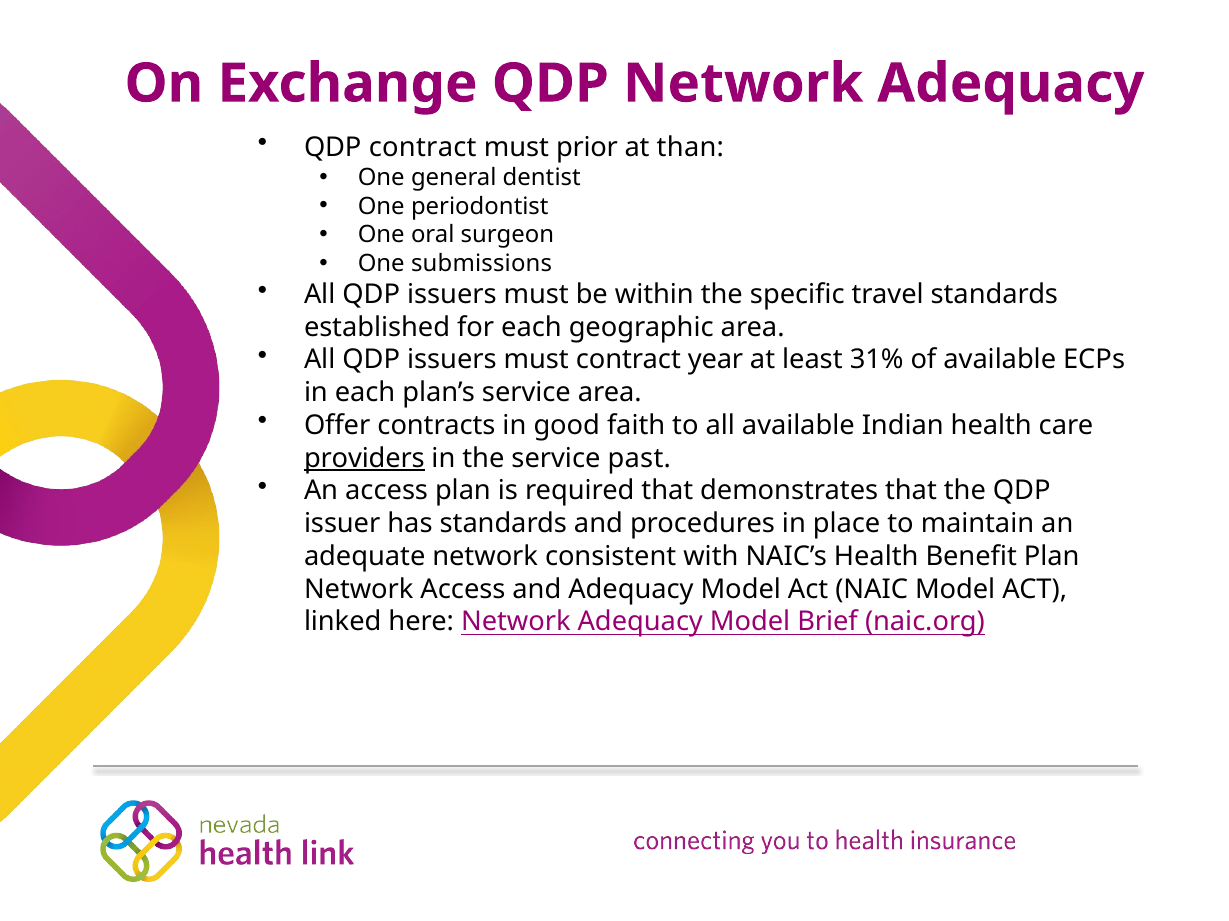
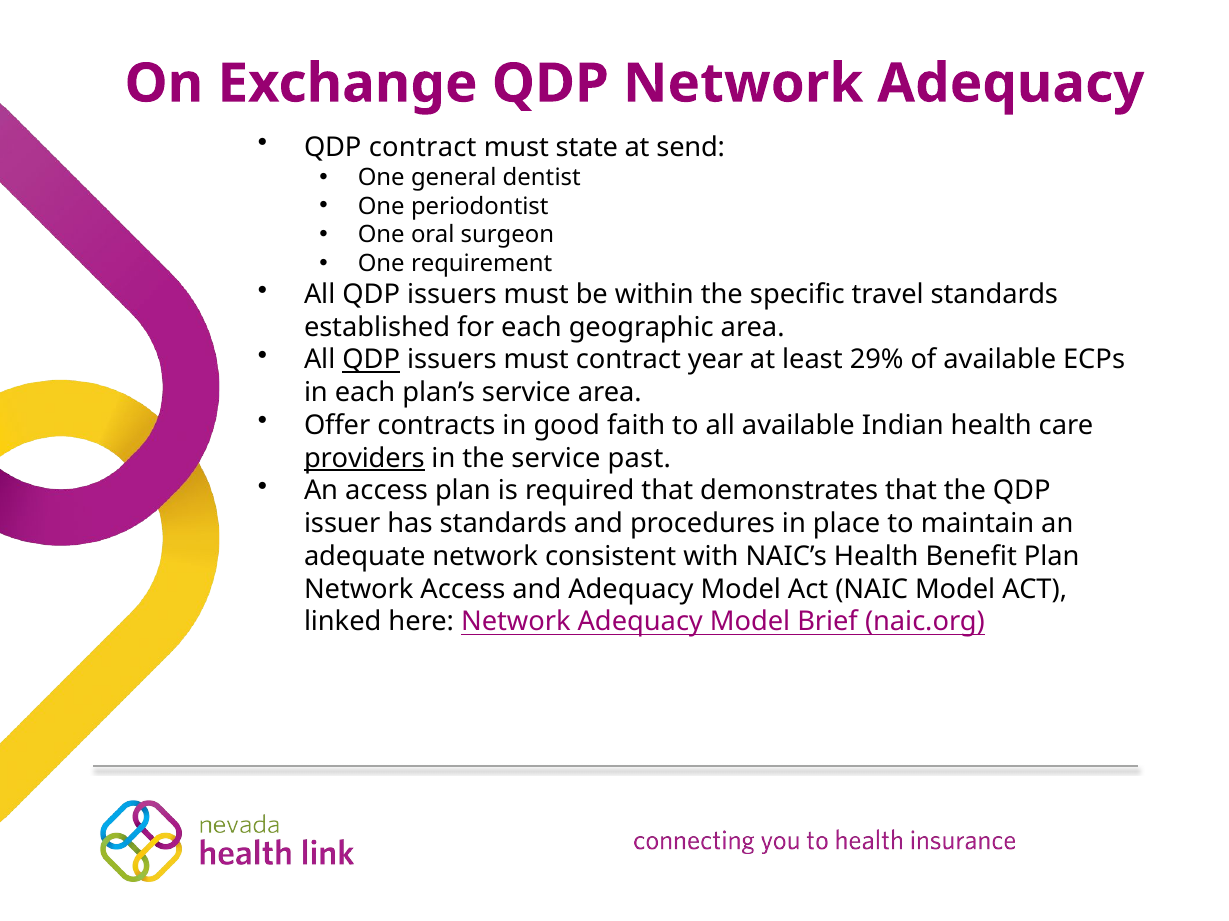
prior: prior -> state (587, 147)
than: than -> send (691, 147)
submissions: submissions -> requirement (482, 264)
QDP underline: none -> present (371, 360)
31%: 31% -> 29% (877, 360)
